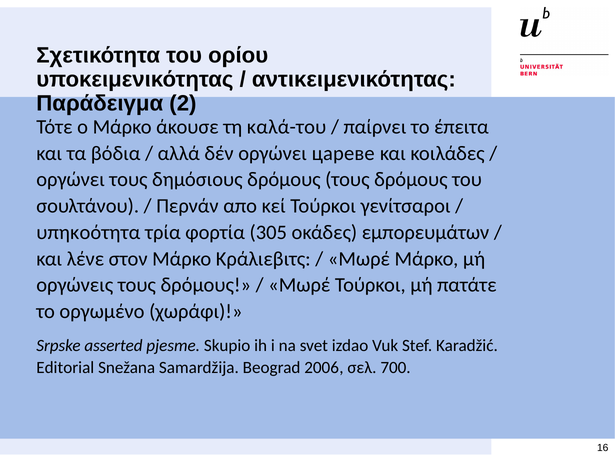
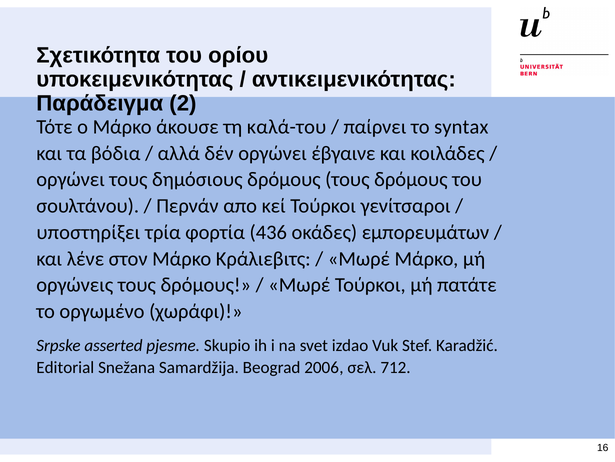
έπειτα: έπειτα -> syntax (461, 127)
цареве: цареве -> έβγαινε (343, 153)
υπηκοότητα: υπηκοότητα -> υποστηρίξει (88, 232)
305: 305 -> 436 (268, 232)
700: 700 -> 712 (396, 367)
